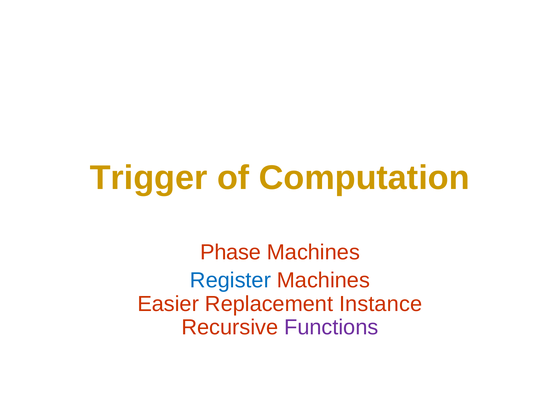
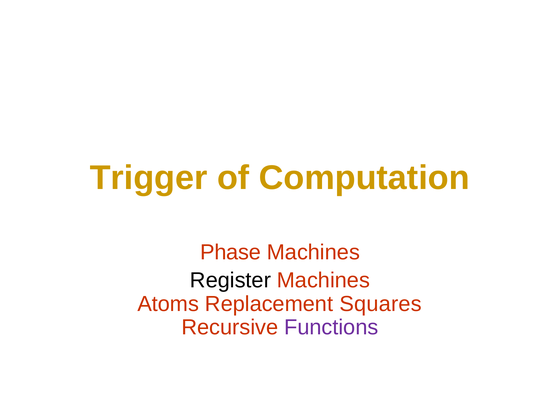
Register colour: blue -> black (230, 280)
Easier: Easier -> Atoms (168, 304)
Instance: Instance -> Squares (381, 304)
